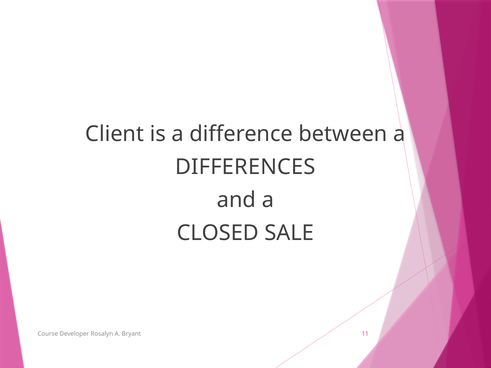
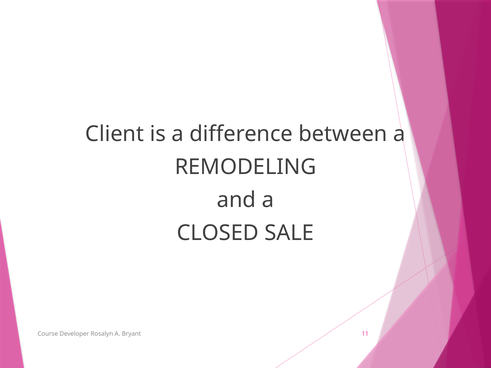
DIFFERENCES: DIFFERENCES -> REMODELING (245, 167)
